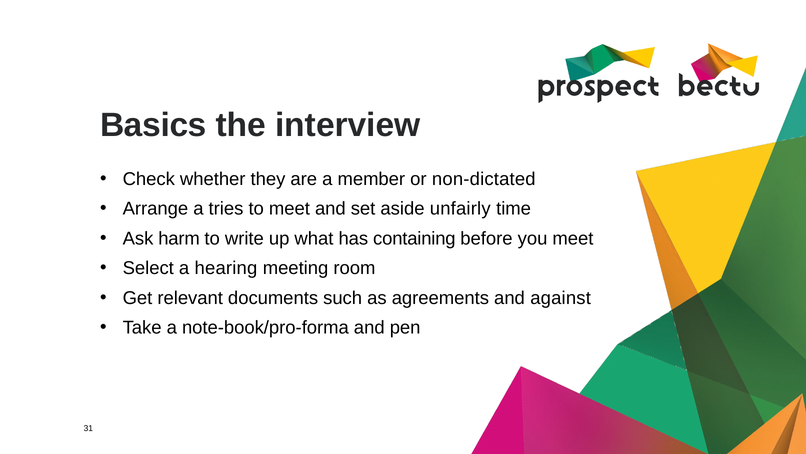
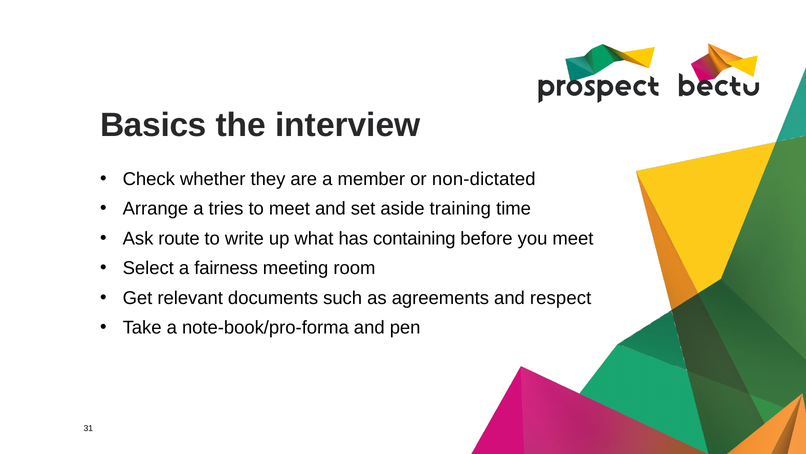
unfairly: unfairly -> training (460, 208)
harm: harm -> route (179, 238)
hearing: hearing -> fairness (226, 268)
against: against -> respect (561, 298)
